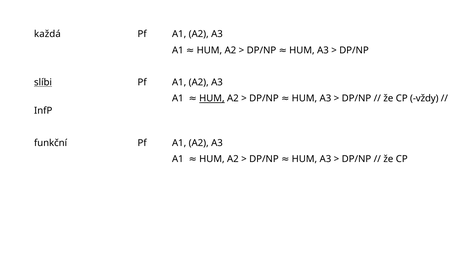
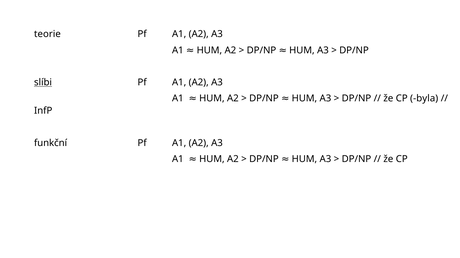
každá: každá -> teorie (47, 34)
HUM underline: present -> none (212, 99)
vždy: vždy -> byla (424, 99)
